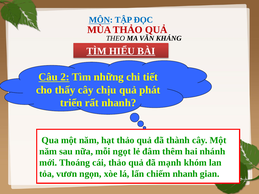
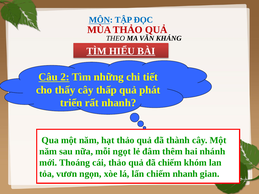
chịu: chịu -> thấp (106, 90)
đã mạnh: mạnh -> chiếm (170, 163)
